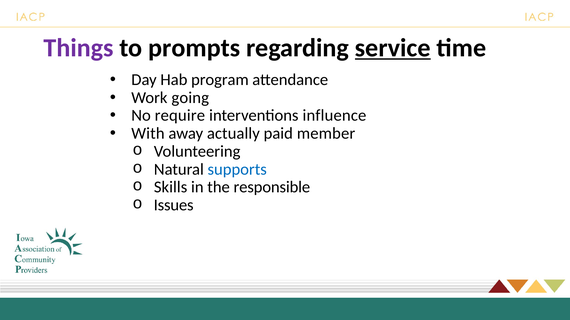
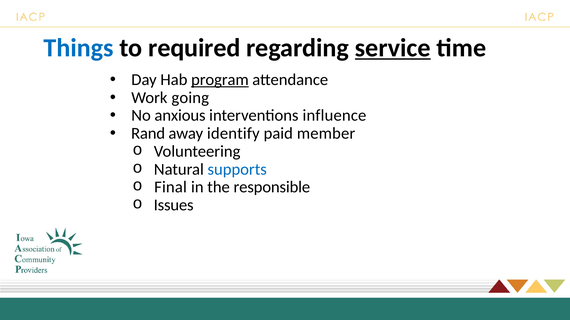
Things colour: purple -> blue (78, 48)
prompts: prompts -> required (194, 48)
program underline: none -> present (220, 80)
require: require -> anxious (180, 116)
With: With -> Rand (148, 134)
actually: actually -> identify (233, 134)
Skills: Skills -> Final (171, 188)
